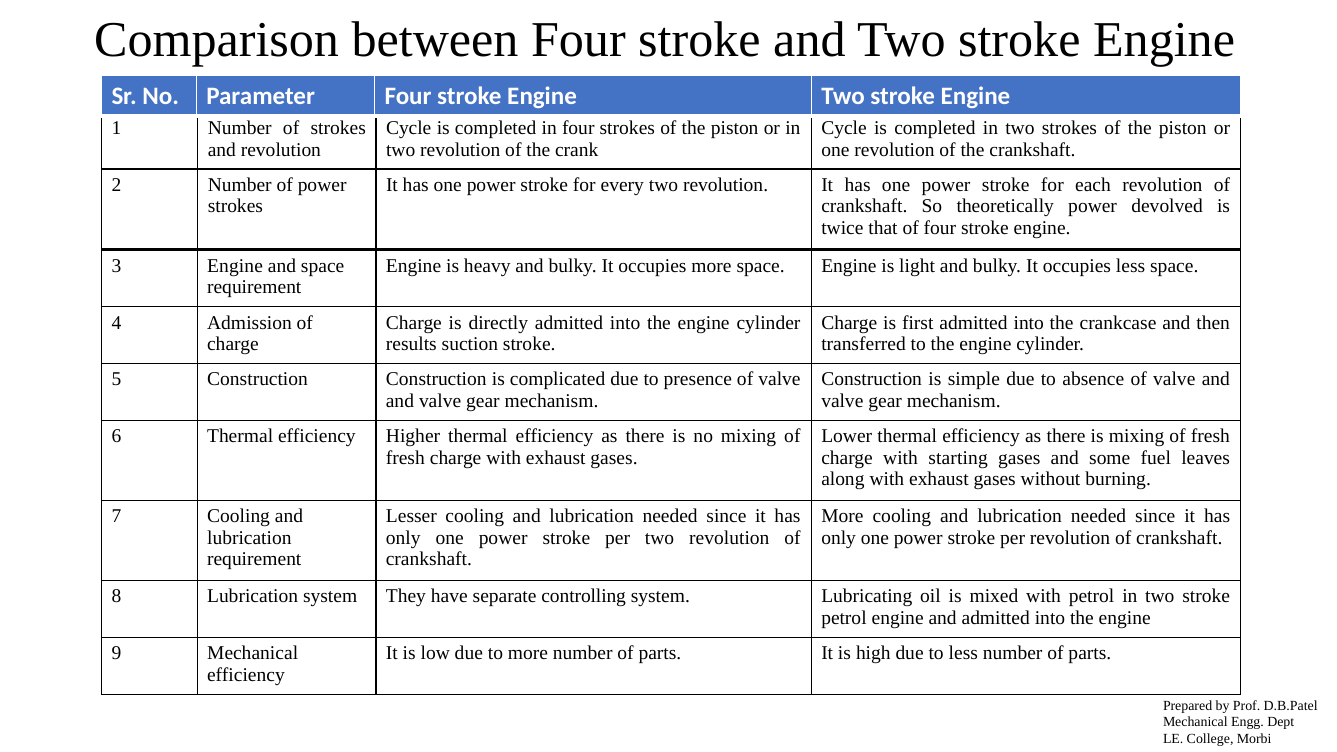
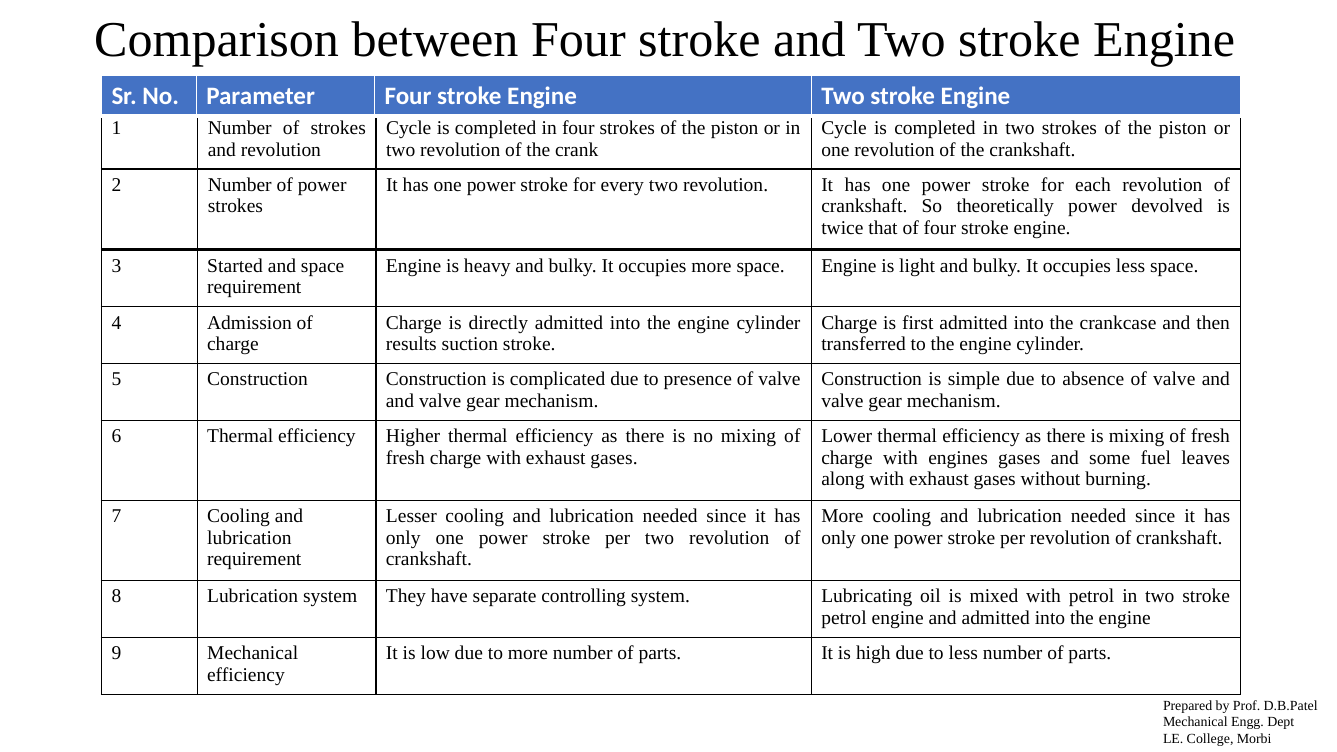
3 Engine: Engine -> Started (235, 266)
starting: starting -> engines (958, 458)
